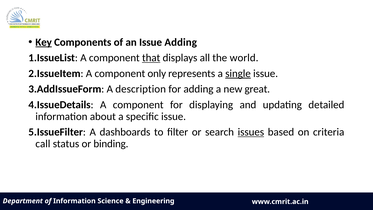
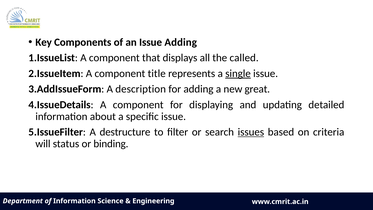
Key underline: present -> none (44, 42)
that underline: present -> none (151, 58)
world: world -> called (244, 58)
only: only -> title (157, 73)
dashboards: dashboards -> destructure (125, 132)
call: call -> will (43, 144)
